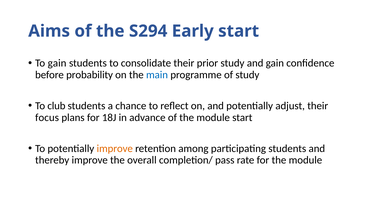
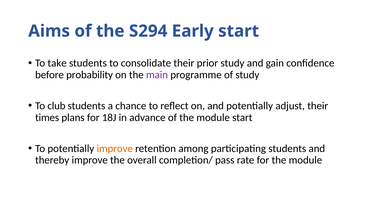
To gain: gain -> take (57, 63)
main colour: blue -> purple (157, 75)
focus: focus -> times (47, 118)
